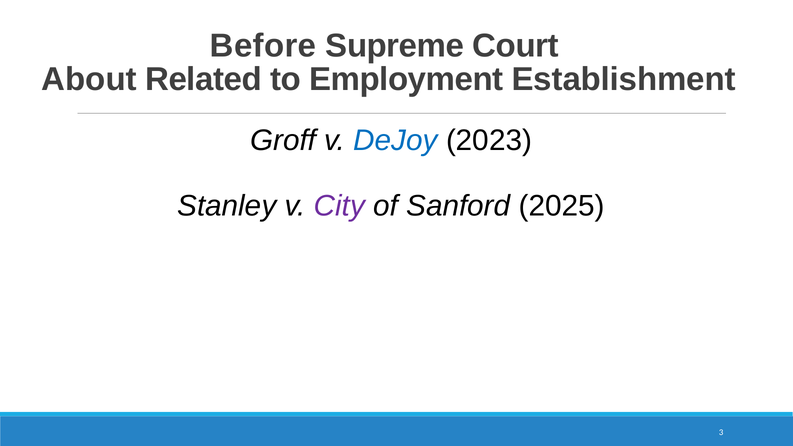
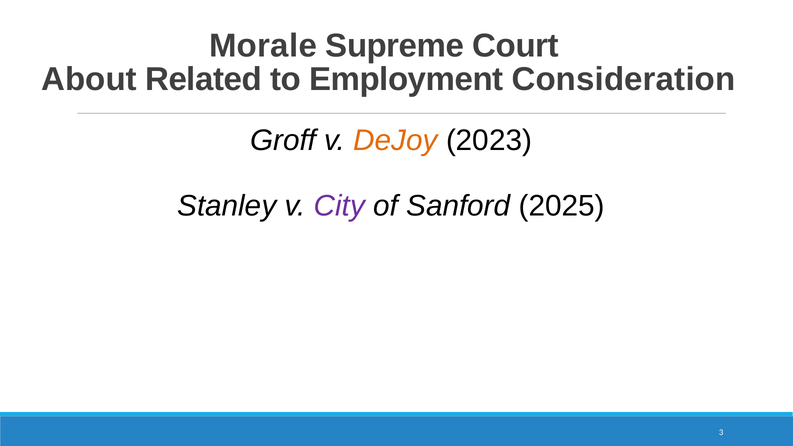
Before: Before -> Morale (263, 46)
Establishment: Establishment -> Consideration (623, 79)
DeJoy colour: blue -> orange (396, 140)
